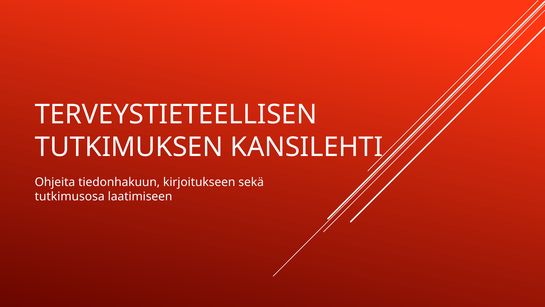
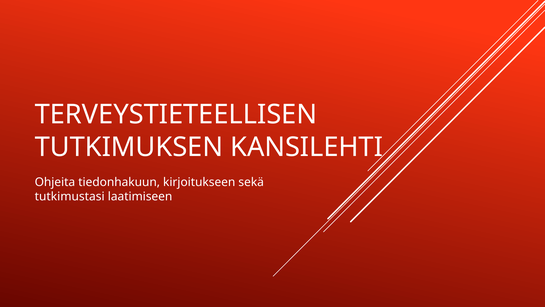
tutkimusosa: tutkimusosa -> tutkimustasi (70, 196)
